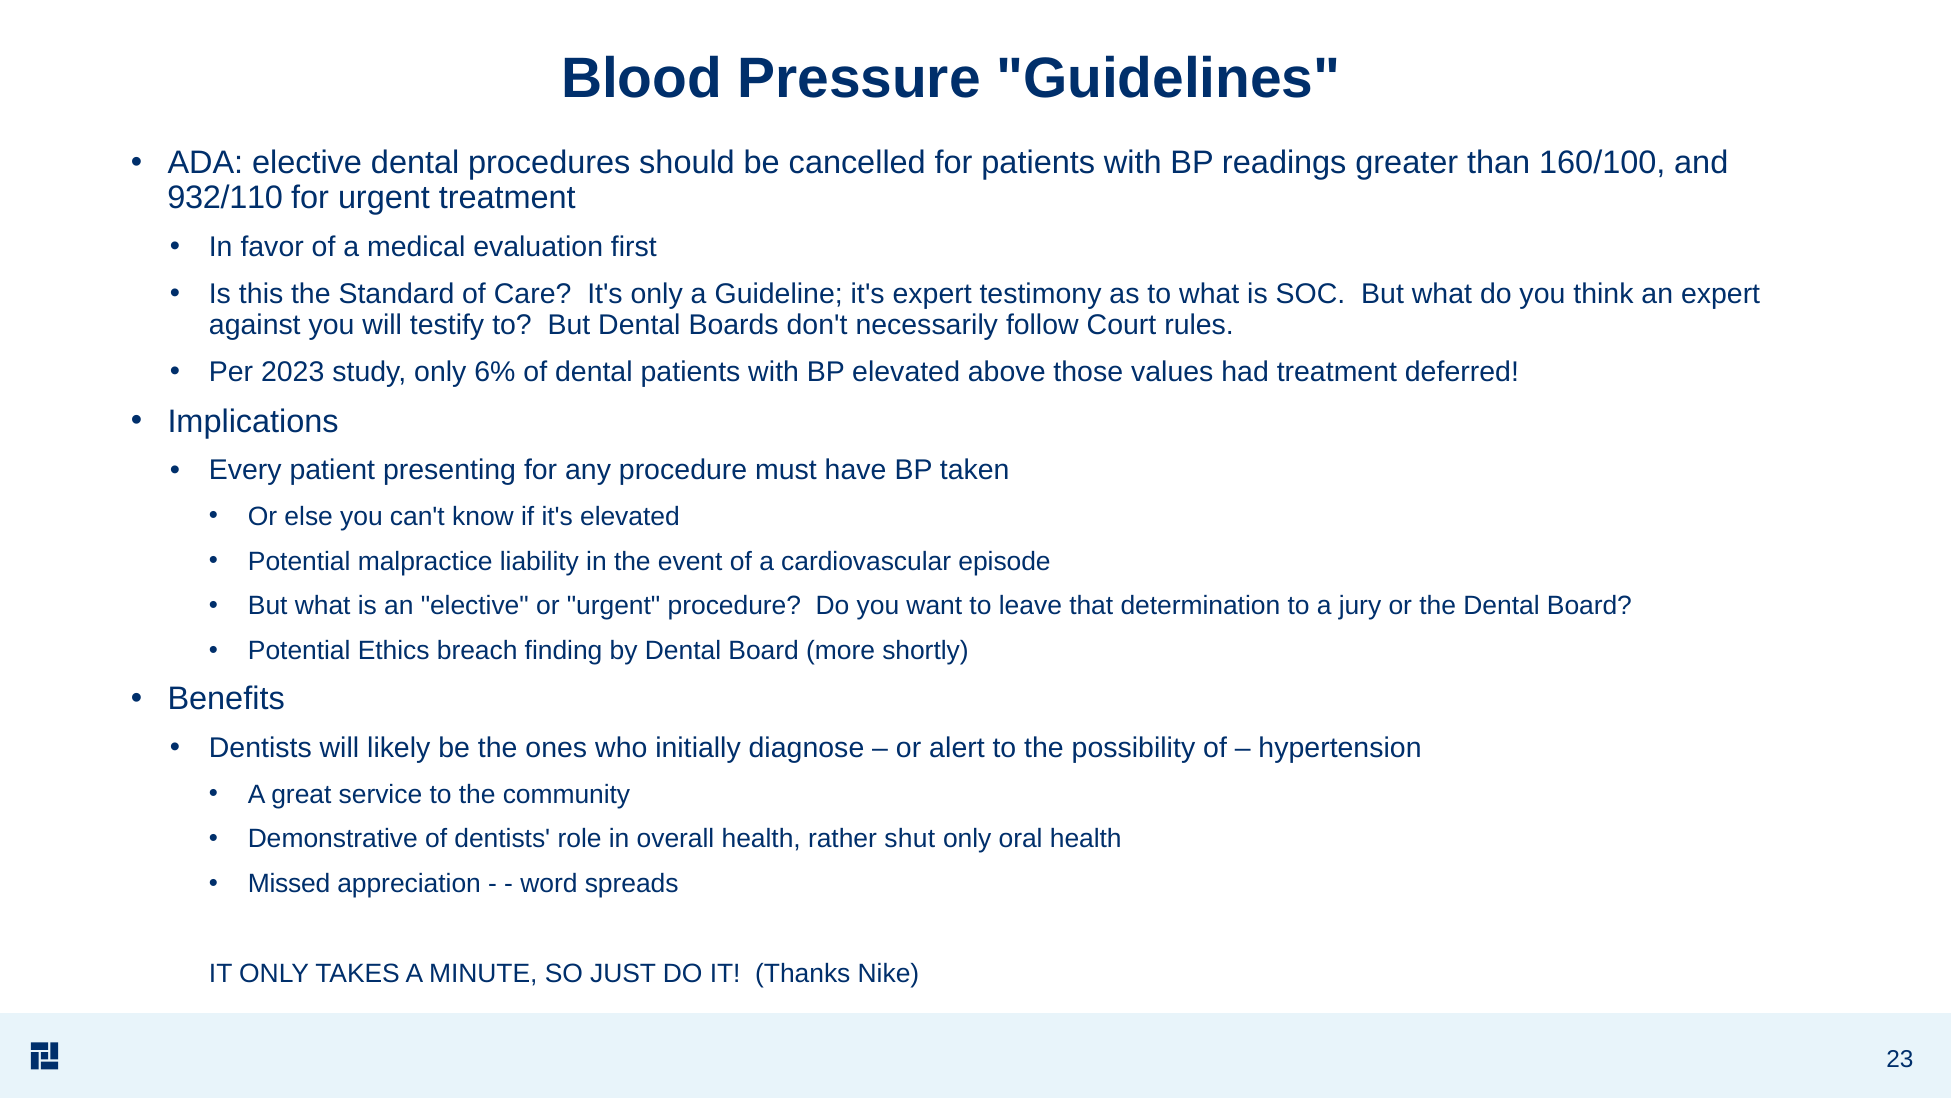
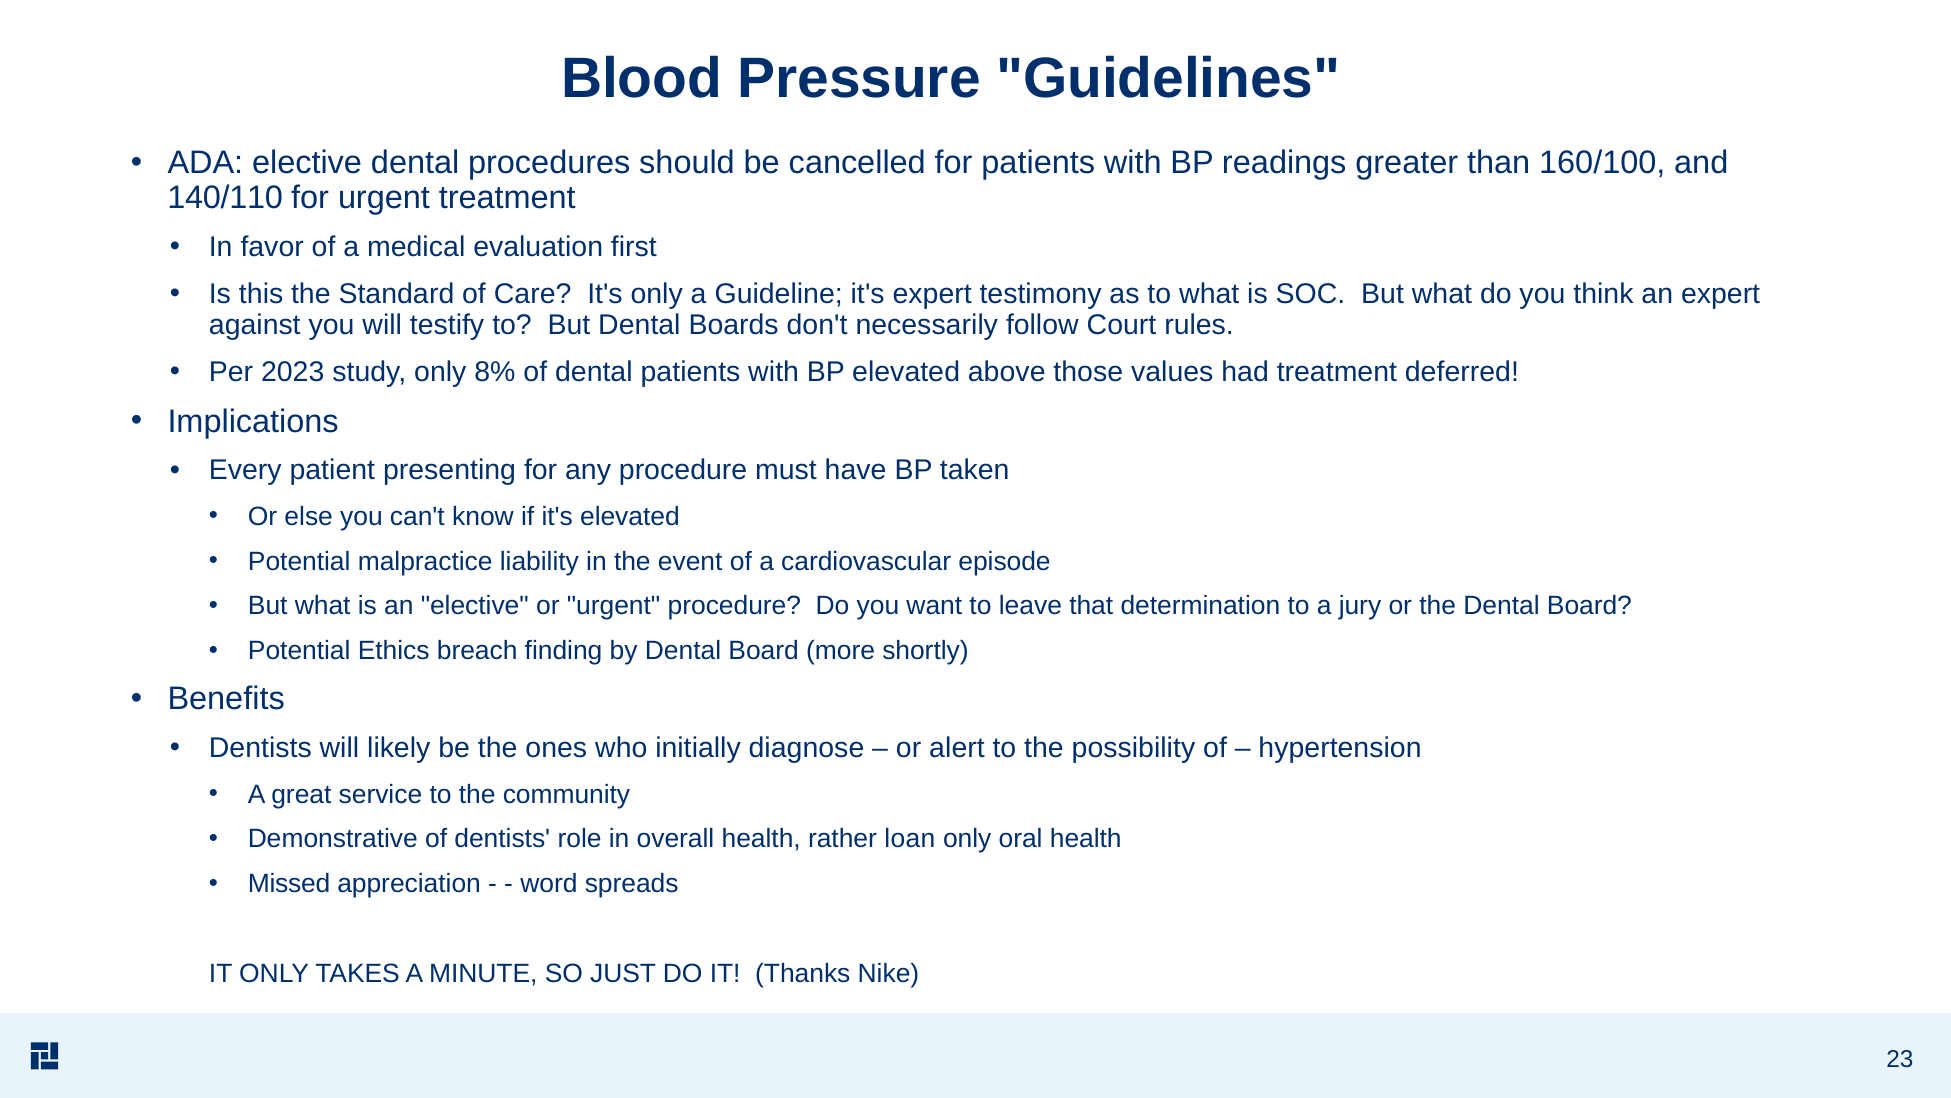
932/110: 932/110 -> 140/110 (225, 198)
6%: 6% -> 8% (495, 372)
shut: shut -> loan (910, 839)
